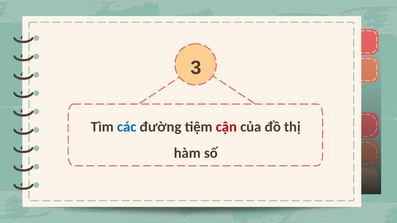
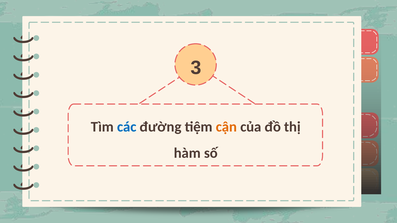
cận colour: red -> orange (226, 127)
